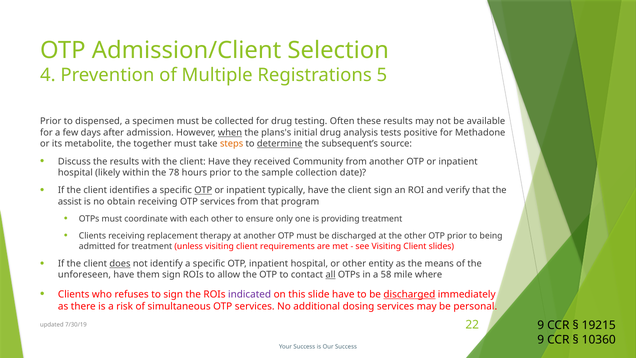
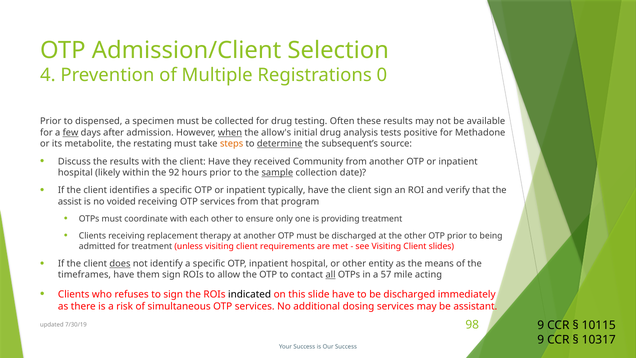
5: 5 -> 0 (382, 75)
few underline: none -> present (71, 132)
plans's: plans's -> allow's (276, 132)
together: together -> restating (153, 144)
78: 78 -> 92 (174, 172)
sample underline: none -> present (277, 172)
OTP underline: present -> none (203, 190)
obtain: obtain -> voided (121, 201)
unforeseen: unforeseen -> timeframes (84, 275)
58: 58 -> 57 (386, 275)
where: where -> acting (429, 275)
indicated colour: purple -> black (250, 294)
discharged underline: present -> none (409, 294)
personal: personal -> assistant (475, 306)
19215: 19215 -> 10115 (599, 325)
22: 22 -> 98 (472, 325)
10360: 10360 -> 10317 (599, 339)
